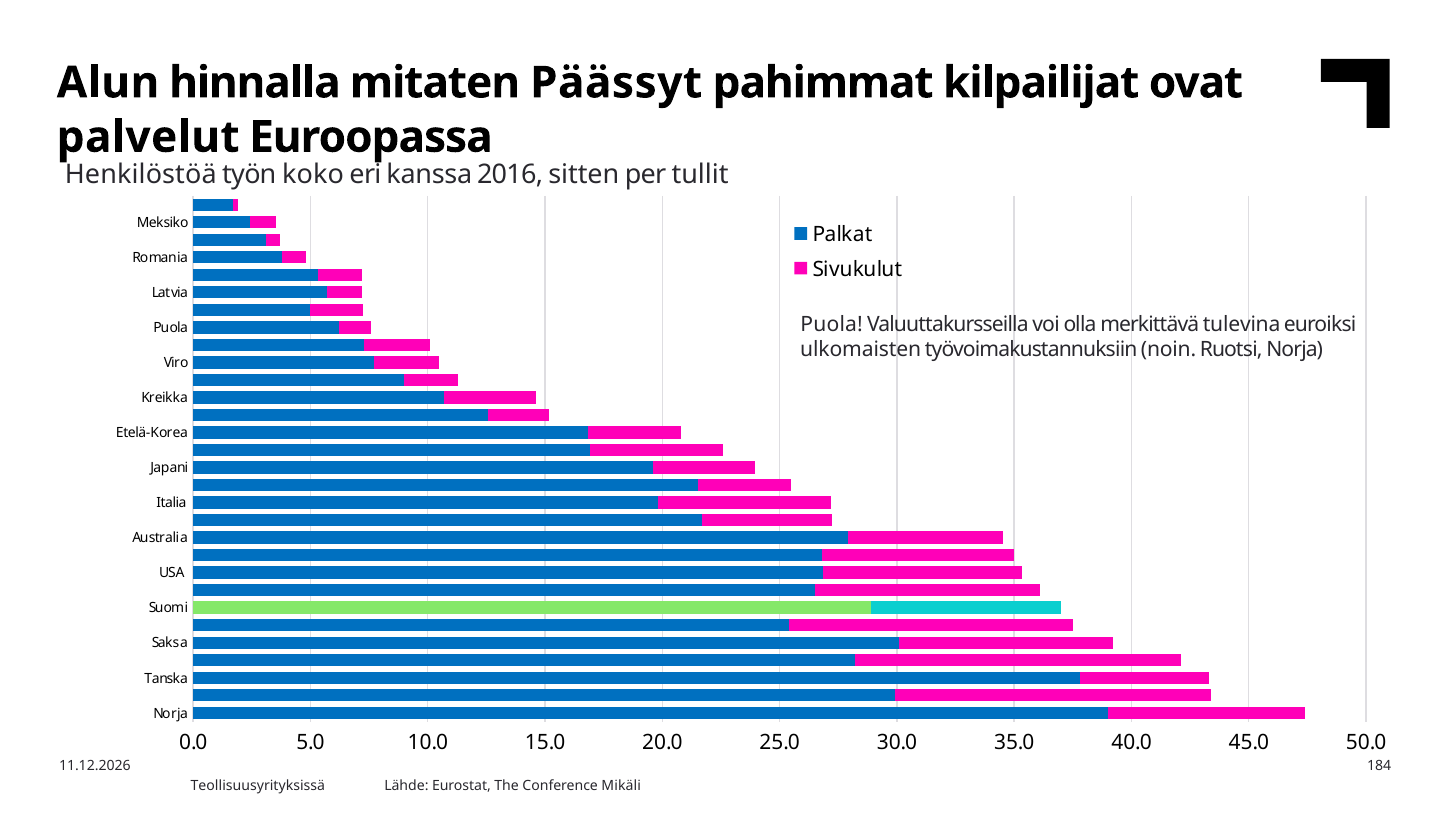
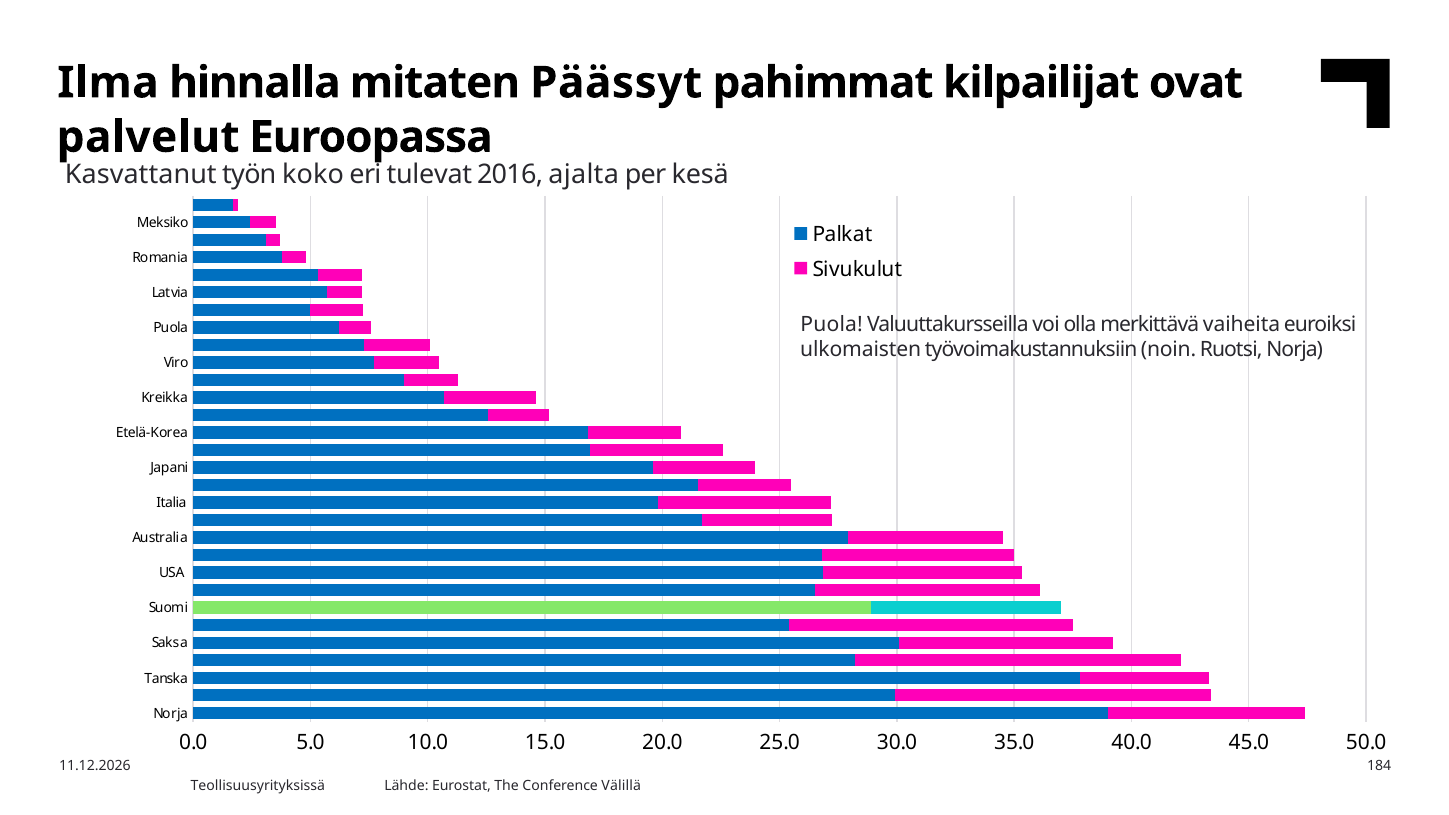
Alun: Alun -> Ilma (108, 83)
Henkilöstöä: Henkilöstöä -> Kasvattanut (141, 175)
kanssa: kanssa -> tulevat (429, 175)
sitten: sitten -> ajalta (584, 175)
tullit: tullit -> kesä (700, 175)
tulevina: tulevina -> vaiheita (1242, 325)
Mikäli: Mikäli -> Välillä (621, 786)
